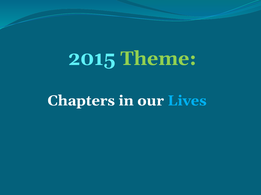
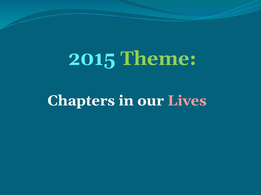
Lives colour: light blue -> pink (187, 101)
